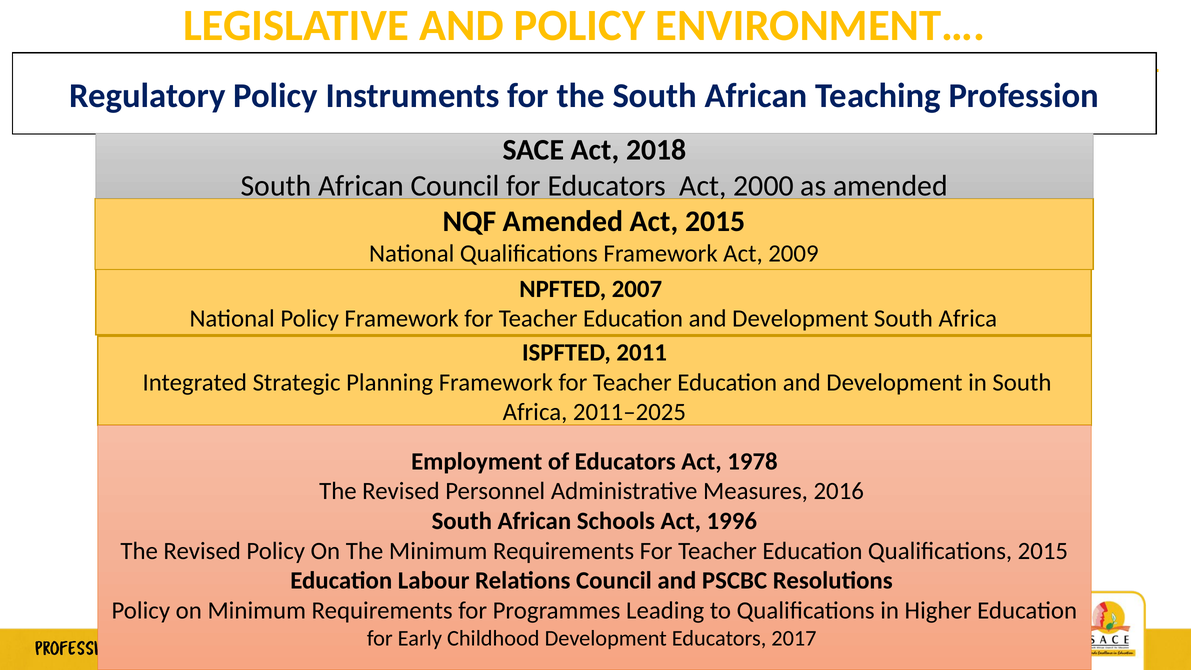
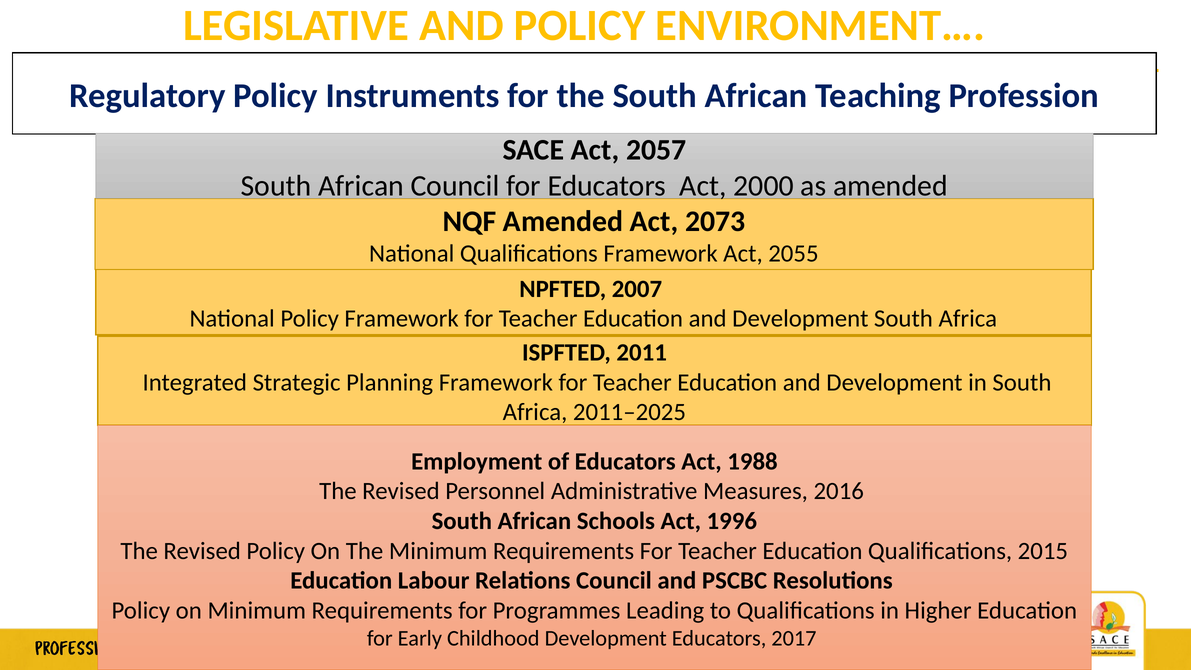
2018: 2018 -> 2057 (656, 150)
Act 2015: 2015 -> 2073 (715, 221)
2009: 2009 -> 2055 (793, 254)
1978: 1978 -> 1988 (753, 461)
